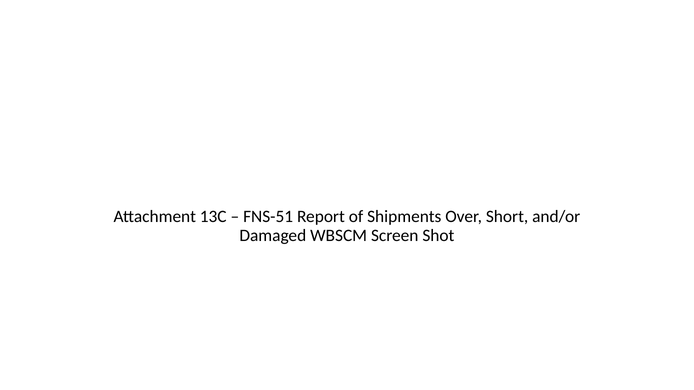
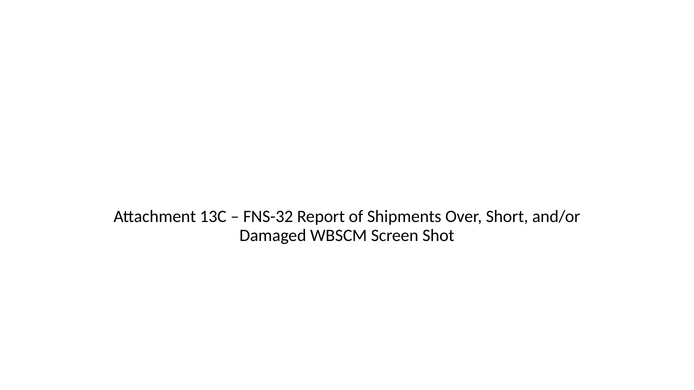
FNS-51: FNS-51 -> FNS-32 (268, 217)
